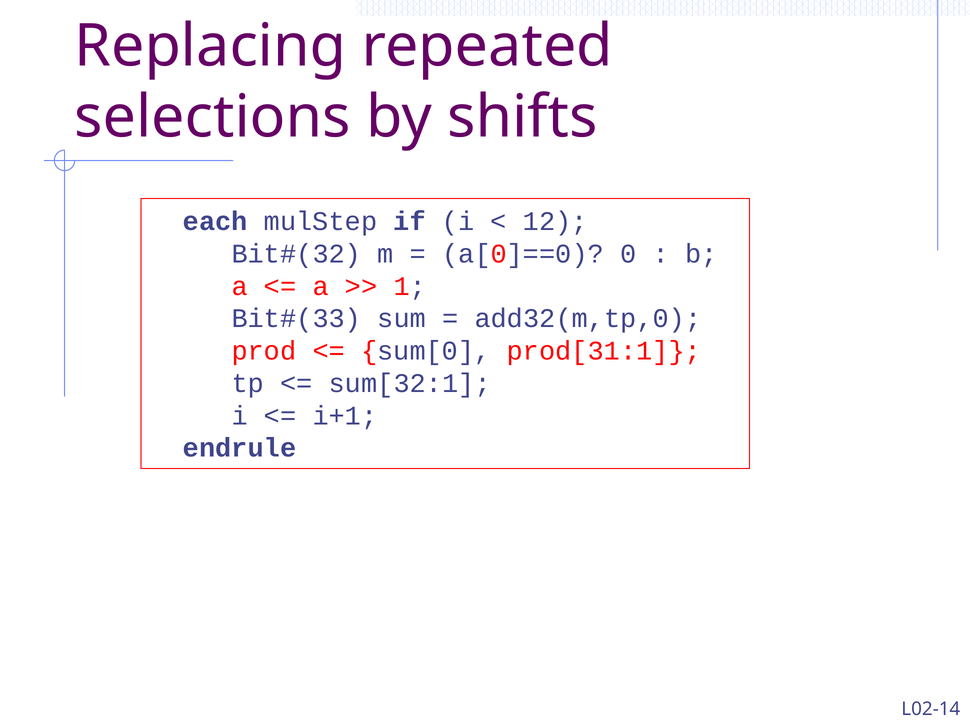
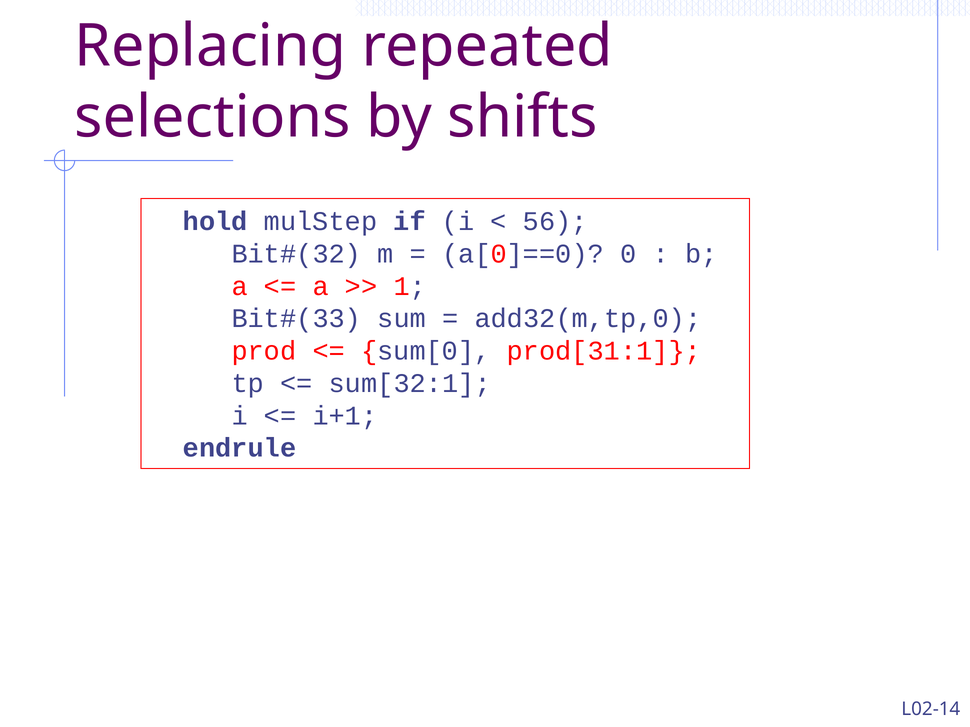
each: each -> hold (215, 222)
12: 12 -> 56 (555, 222)
